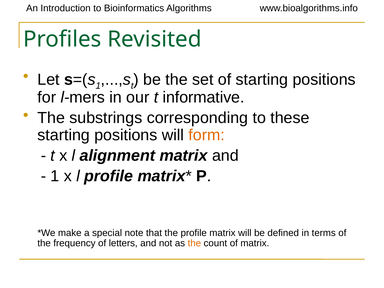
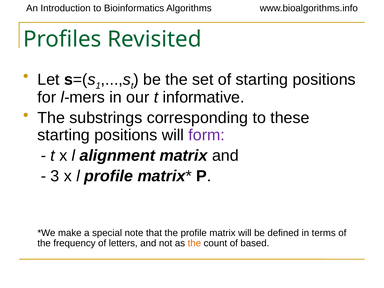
form colour: orange -> purple (207, 135)
1: 1 -> 3 (55, 176)
of matrix: matrix -> based (255, 243)
